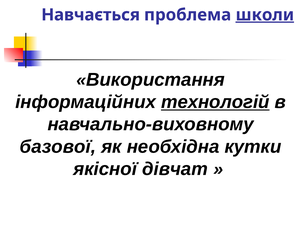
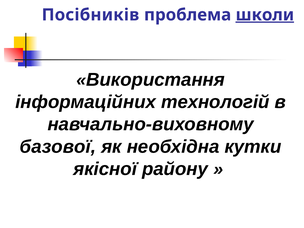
Навчається: Навчається -> Посібників (90, 15)
технологій underline: present -> none (215, 102)
дівчат: дівчат -> району (175, 169)
